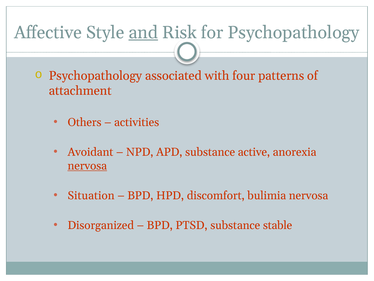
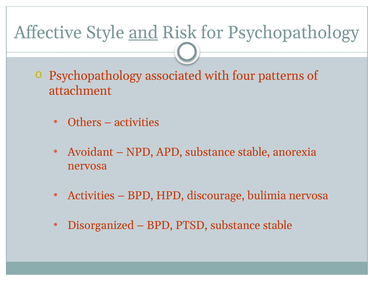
APD substance active: active -> stable (254, 152)
nervosa underline: present -> none (87, 166)
Situation: Situation -> Activities (91, 195)
discomfort: discomfort -> discourage (216, 195)
